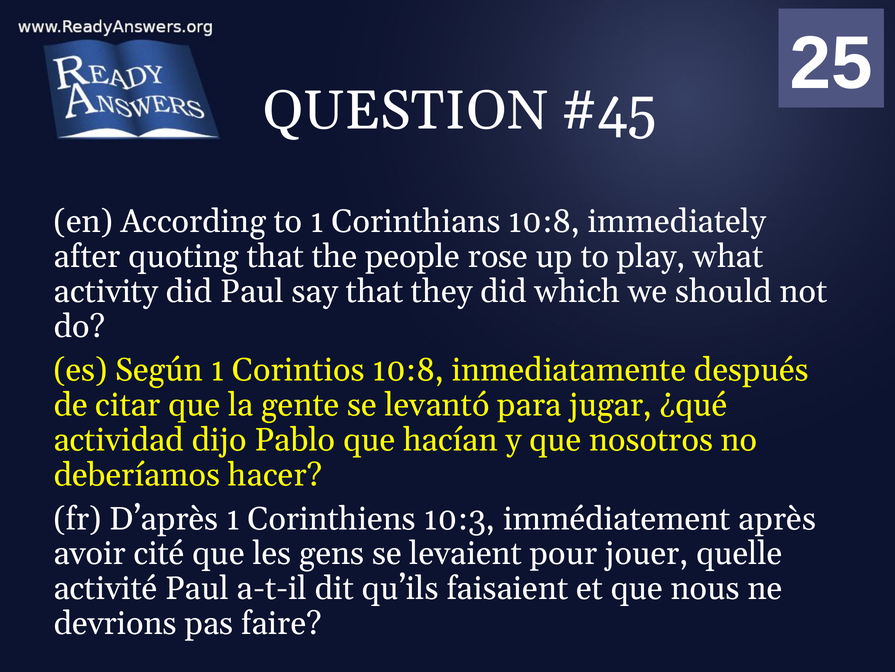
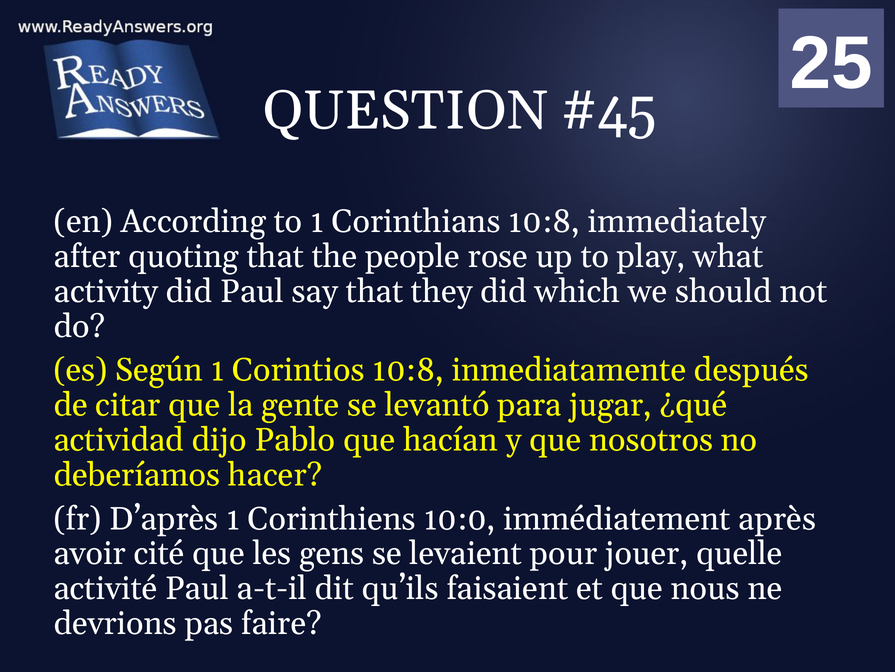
10:3: 10:3 -> 10:0 (460, 518)
